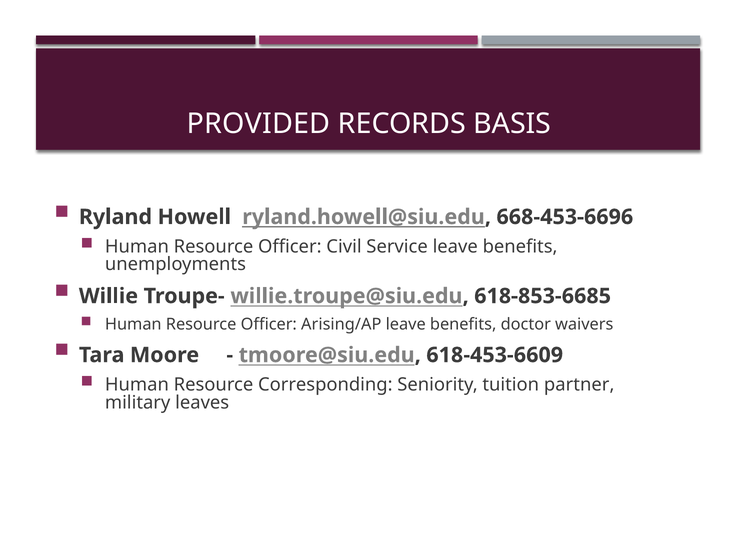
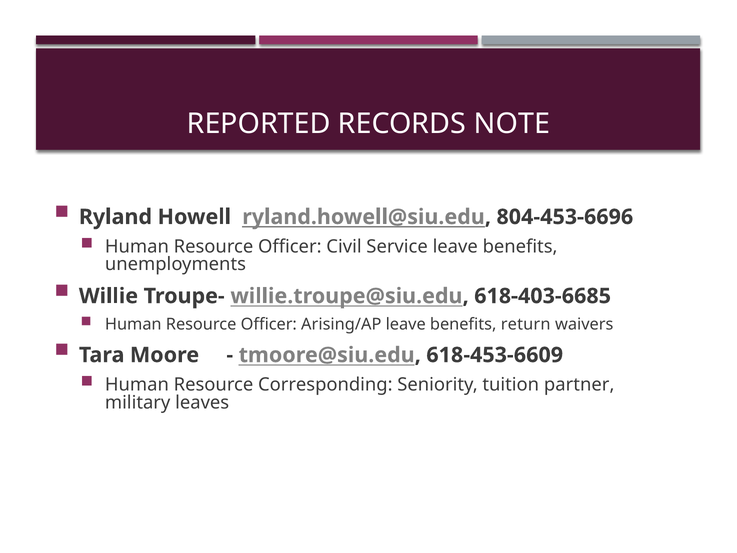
PROVIDED: PROVIDED -> REPORTED (259, 124)
BASIS: BASIS -> NOTE (512, 124)
668-453-6696: 668-453-6696 -> 804-453-6696 (565, 217)
618-853-6685: 618-853-6685 -> 618-403-6685 (543, 296)
doctor: doctor -> return (526, 324)
